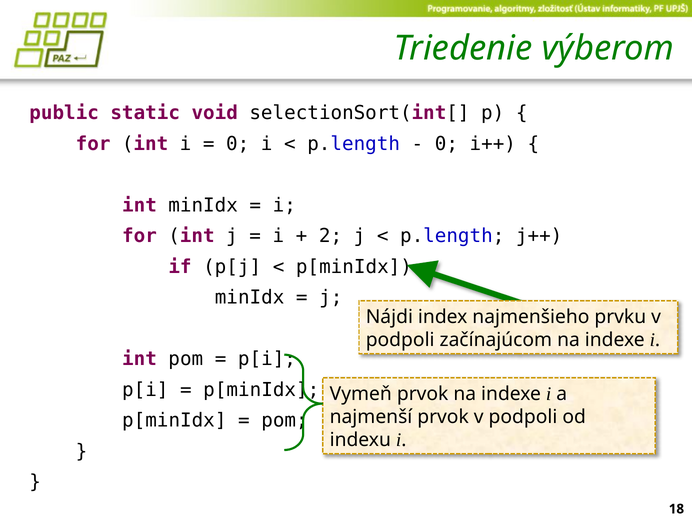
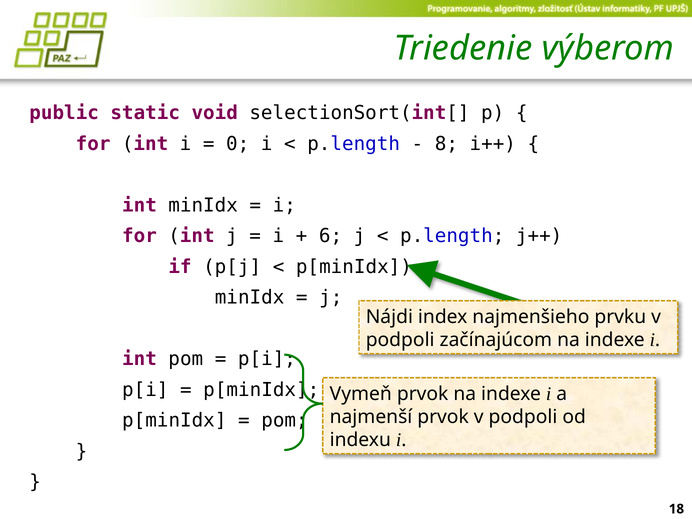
0: 0 -> 8 (446, 144)
2: 2 -> 6 (331, 236)
